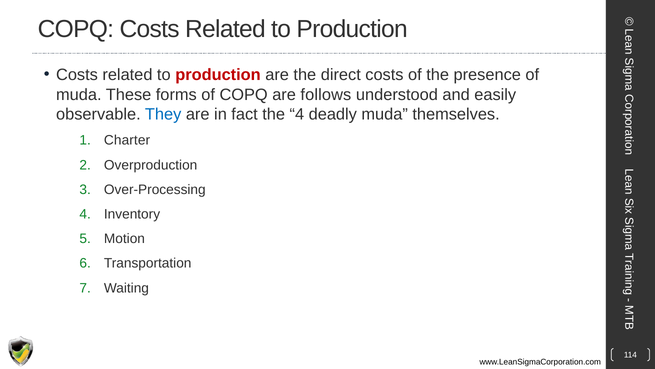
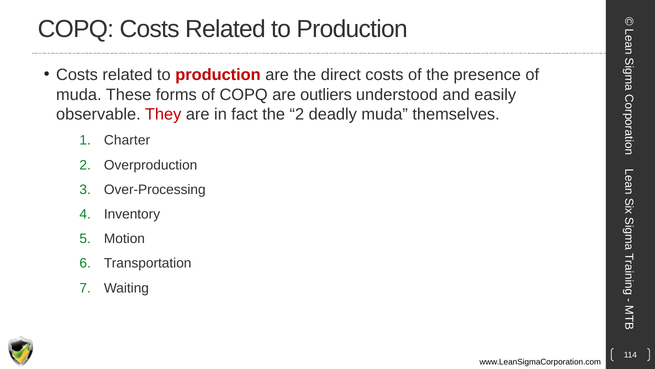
follows: follows -> outliers (326, 94)
They colour: blue -> red (163, 114)
the 4: 4 -> 2 (297, 114)
